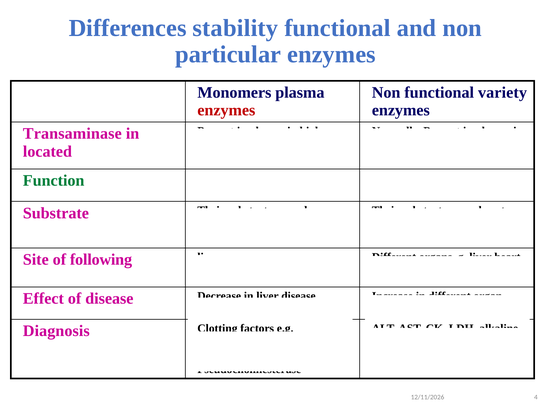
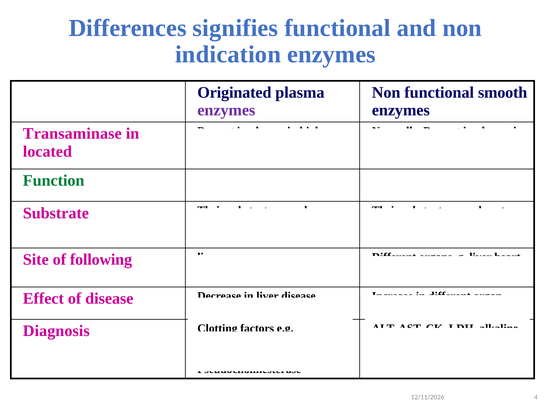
stability: stability -> signifies (235, 28)
particular: particular -> indication (228, 55)
Monomers: Monomers -> Originated (234, 93)
variety: variety -> smooth (503, 93)
enzymes colour: red -> purple (226, 110)
